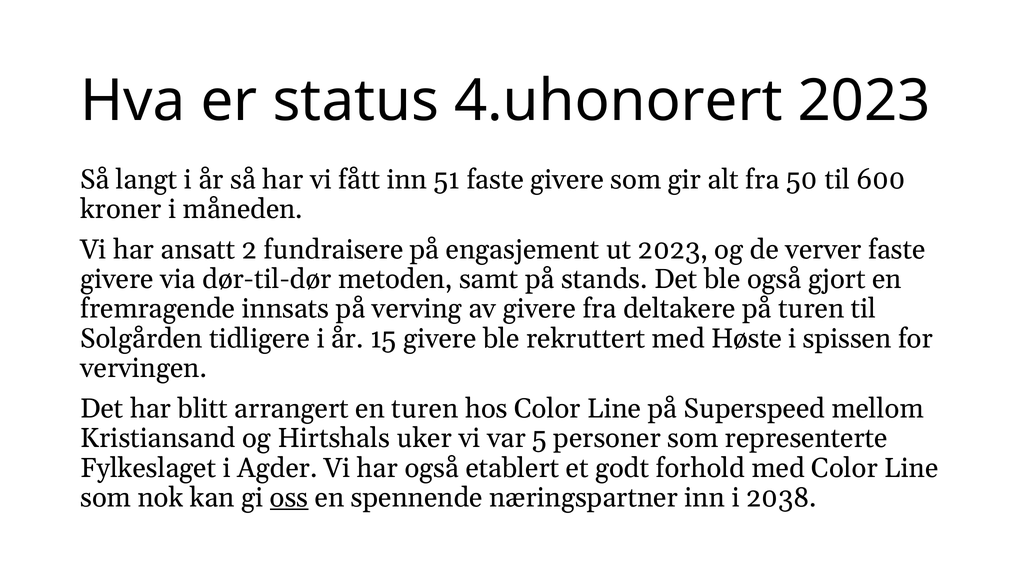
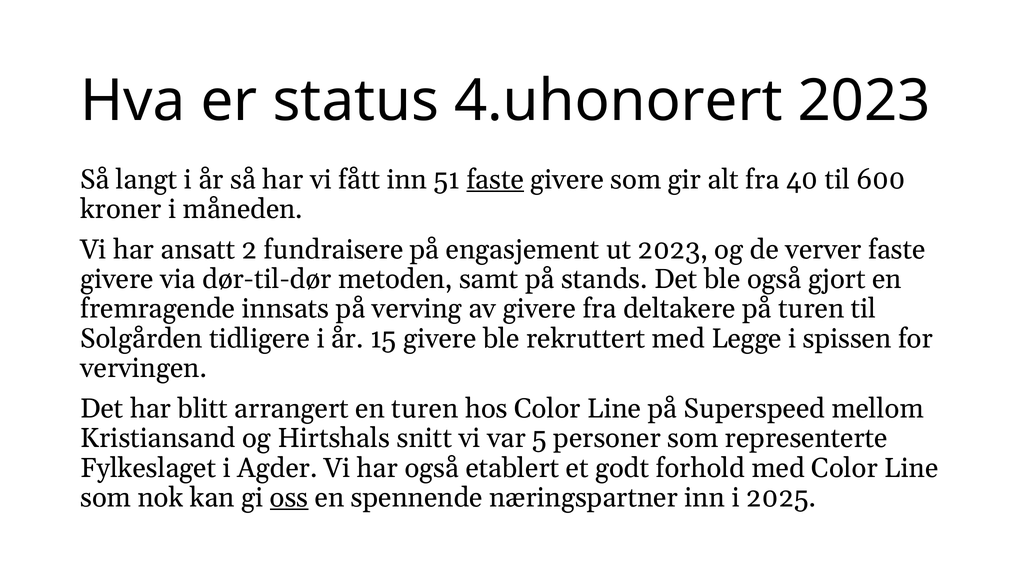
faste underline: none -> present (495, 180)
50: 50 -> 40 (802, 180)
Høste: Høste -> Legge (747, 339)
uker: uker -> snitt (424, 438)
2038: 2038 -> 2025 (781, 498)
